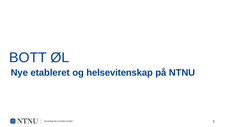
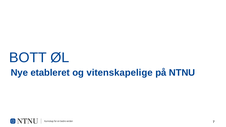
helsevitenskap: helsevitenskap -> vitenskapelige (120, 73)
